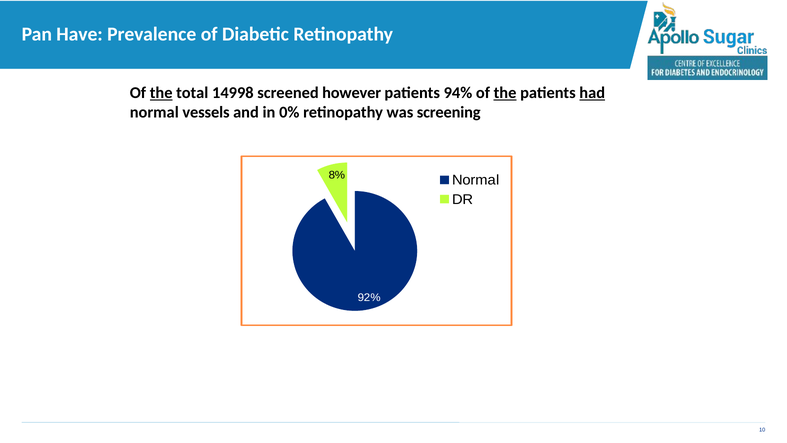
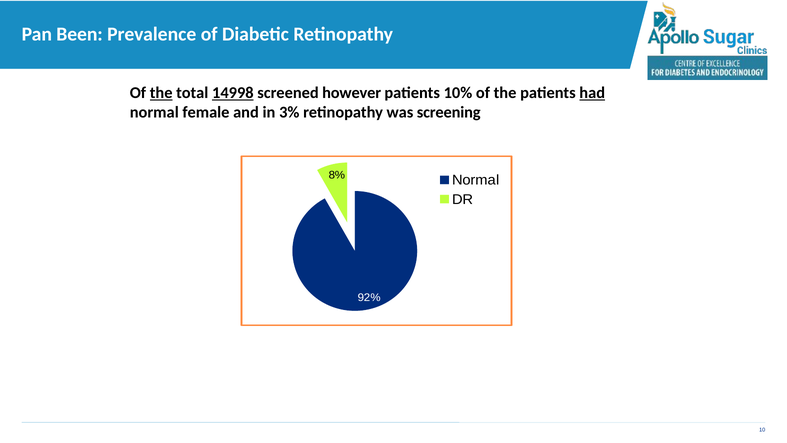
Have: Have -> Been (80, 34)
14998 underline: none -> present (233, 93)
94%: 94% -> 10% (458, 93)
the underline: present -> none (505, 93)
vessels: vessels -> female (206, 112)
0%: 0% -> 3% (289, 112)
